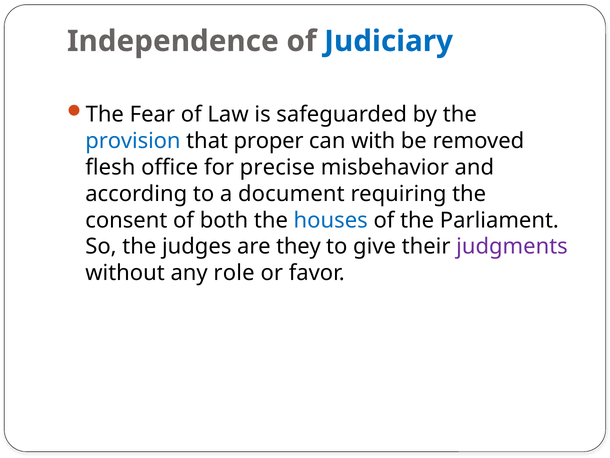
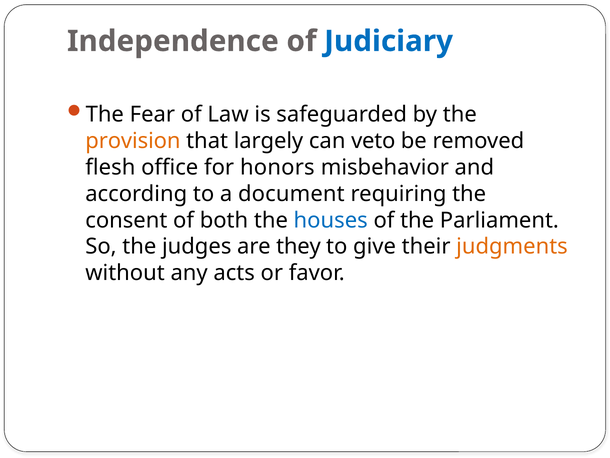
provision colour: blue -> orange (133, 141)
proper: proper -> largely (268, 141)
with: with -> veto (373, 141)
precise: precise -> honors (277, 167)
judgments colour: purple -> orange (512, 246)
role: role -> acts (234, 273)
